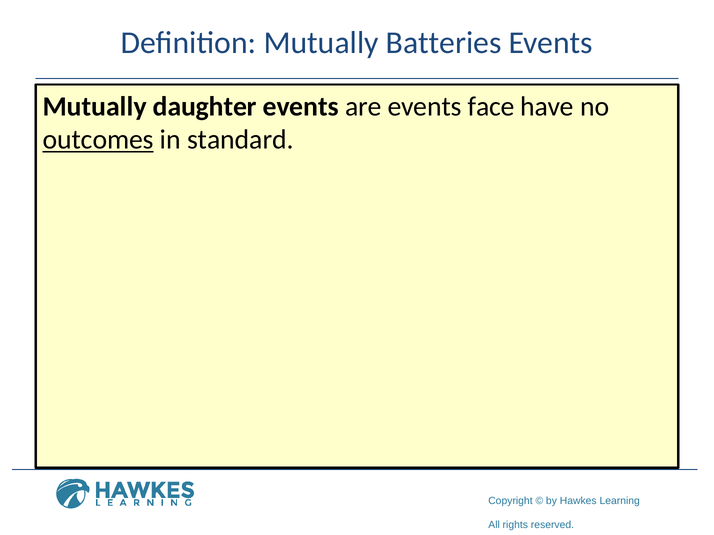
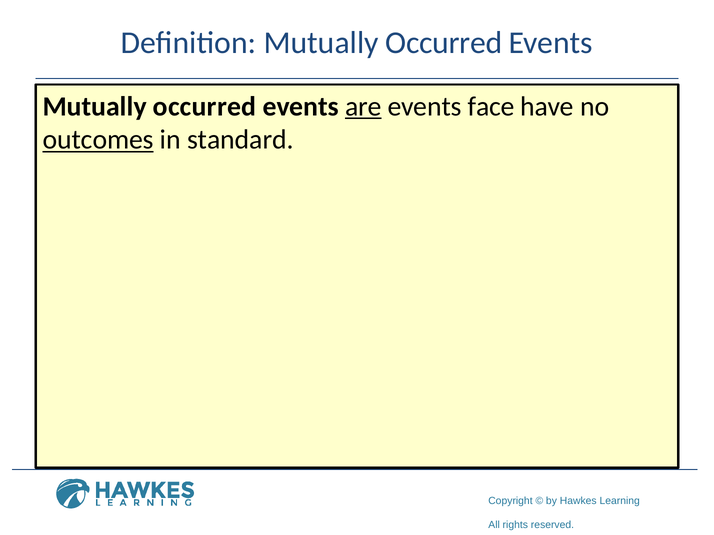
Definition Mutually Batteries: Batteries -> Occurred (444, 43)
daughter: daughter -> occurred (205, 107)
are underline: none -> present (363, 107)
